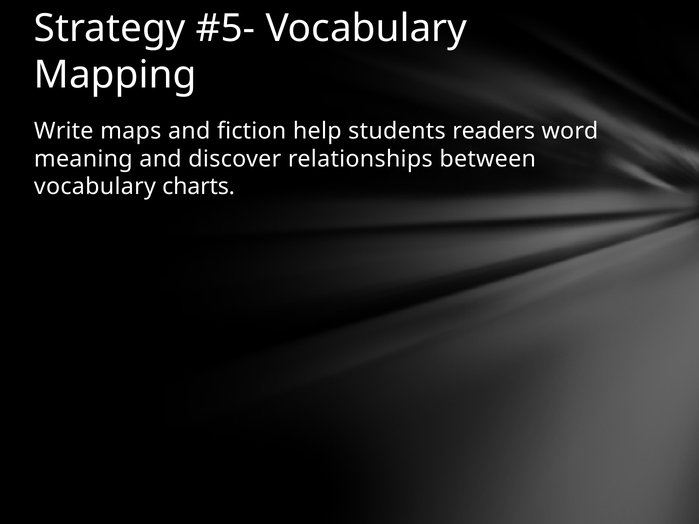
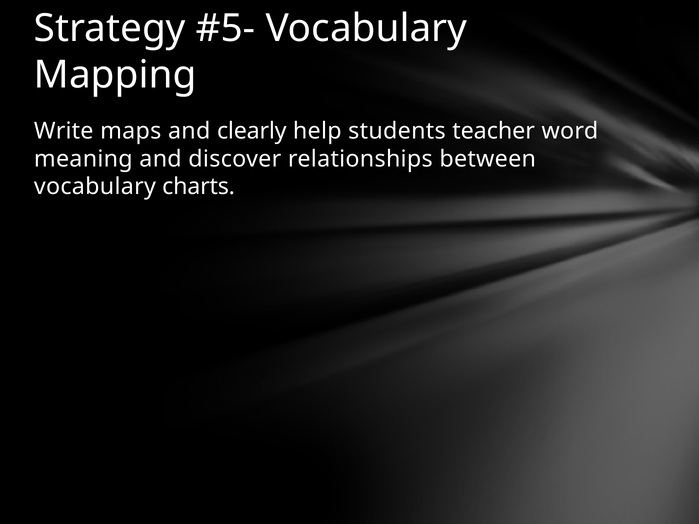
fiction: fiction -> clearly (252, 131)
readers: readers -> teacher (494, 131)
